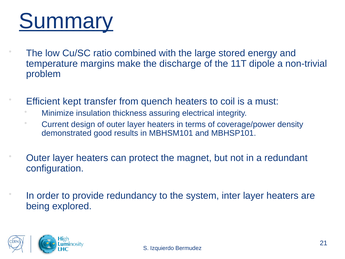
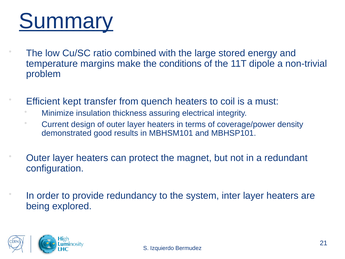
discharge: discharge -> conditions (180, 64)
